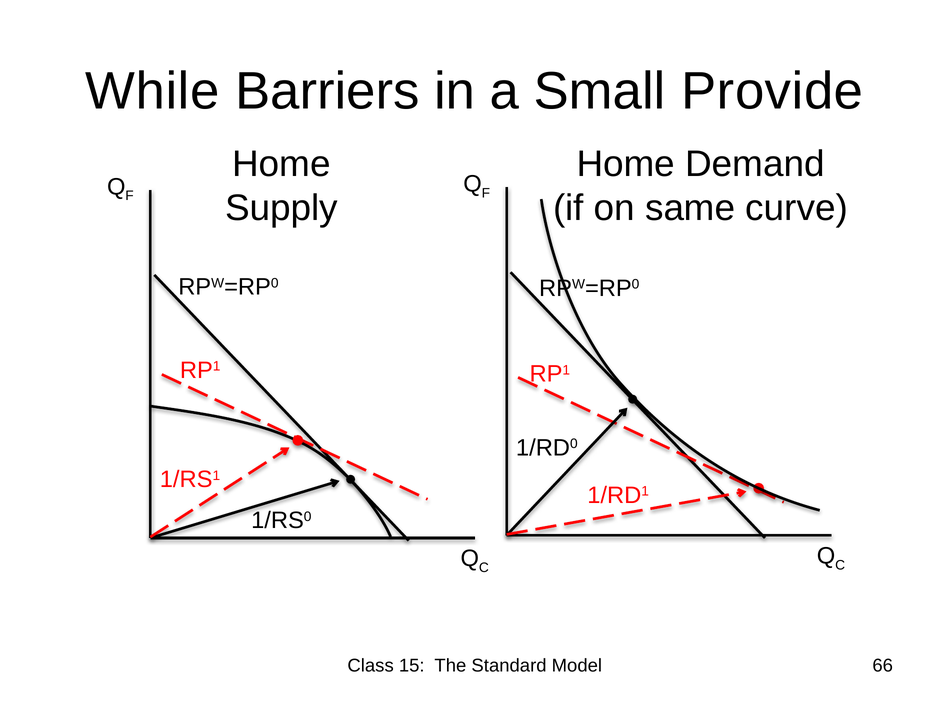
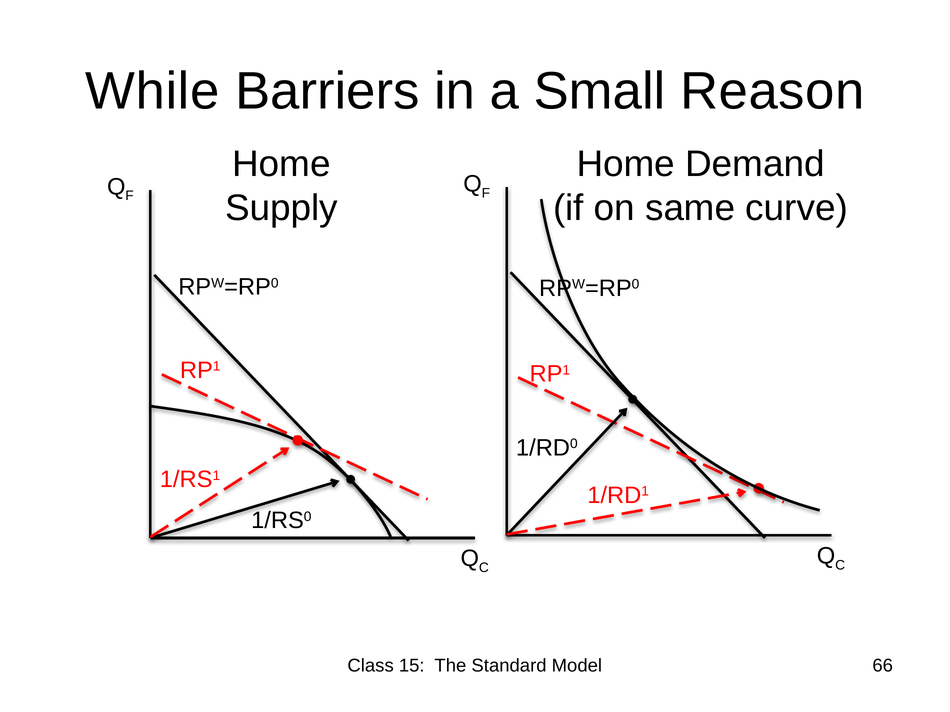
Provide: Provide -> Reason (772, 92)
